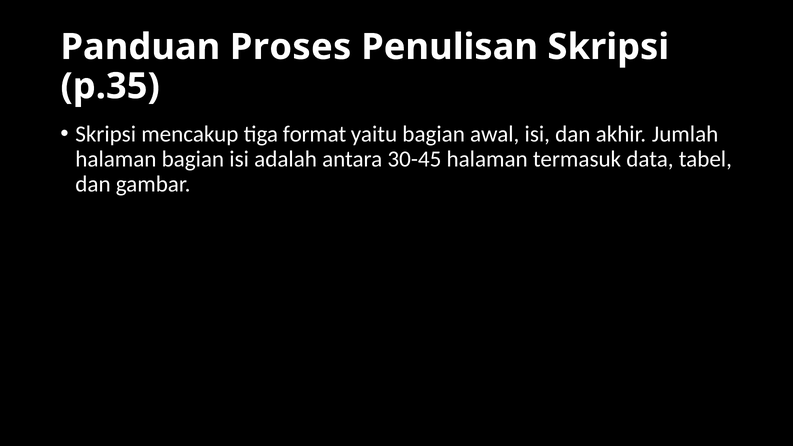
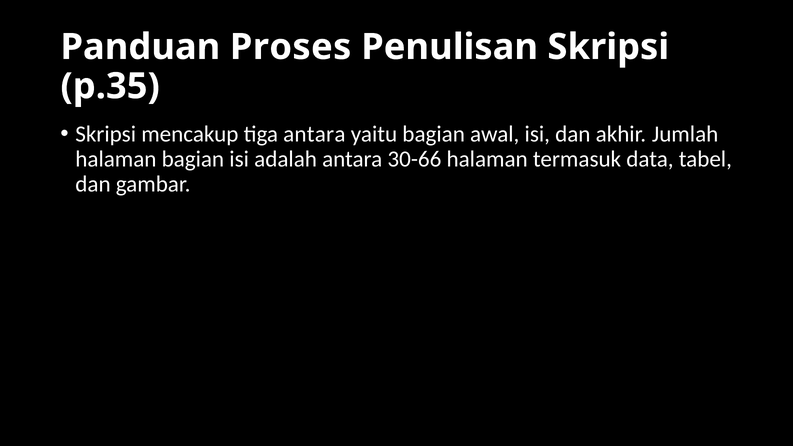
tiga format: format -> antara (314, 134)
30-45: 30-45 -> 30-66 (414, 159)
